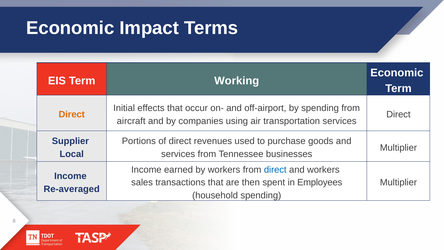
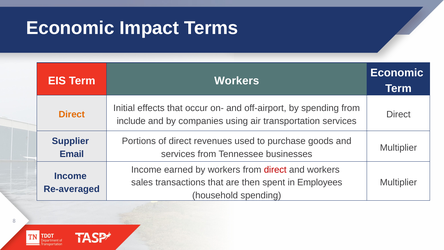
Term Working: Working -> Workers (237, 81)
aircraft: aircraft -> include (131, 121)
Local: Local -> Email (72, 154)
direct colour: blue -> red (275, 169)
